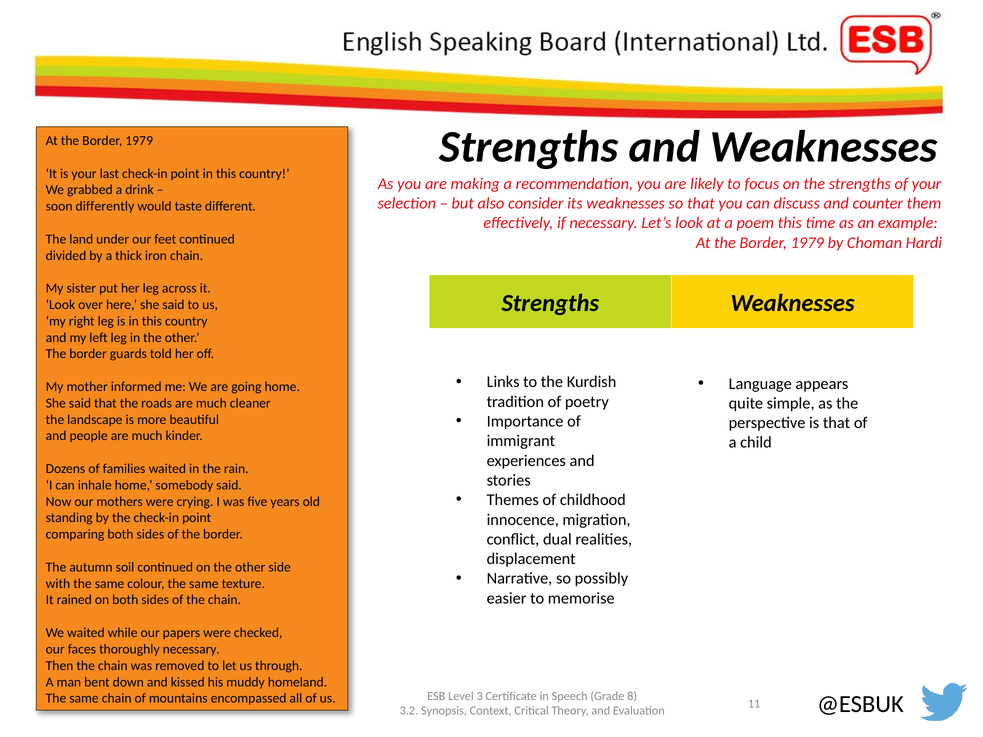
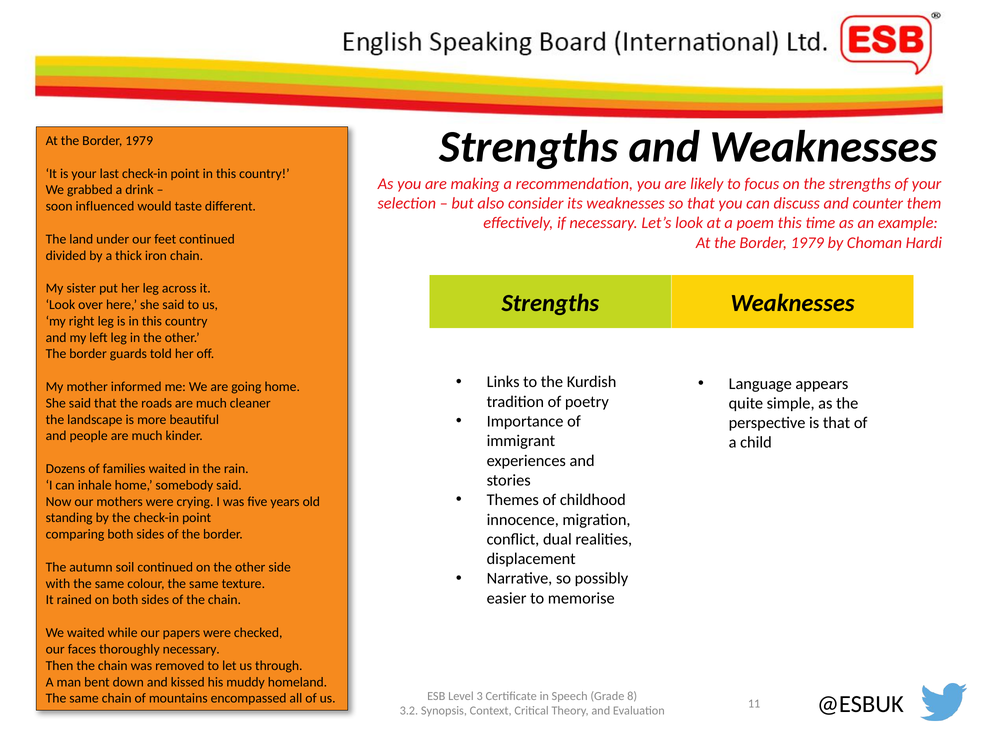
differently: differently -> influenced (105, 206)
